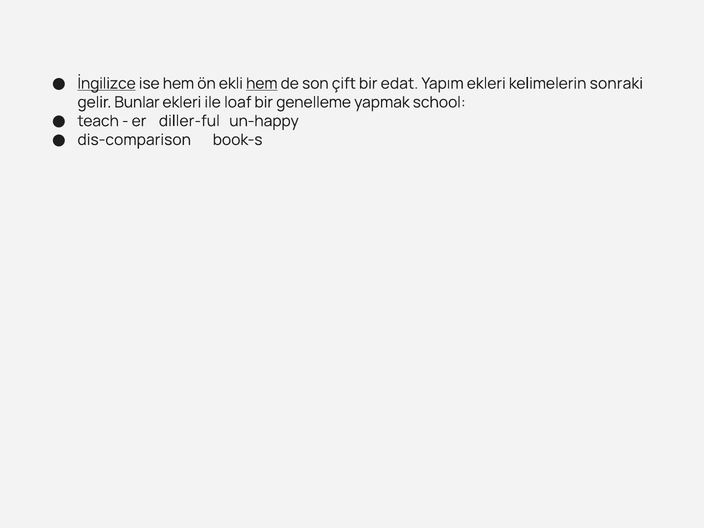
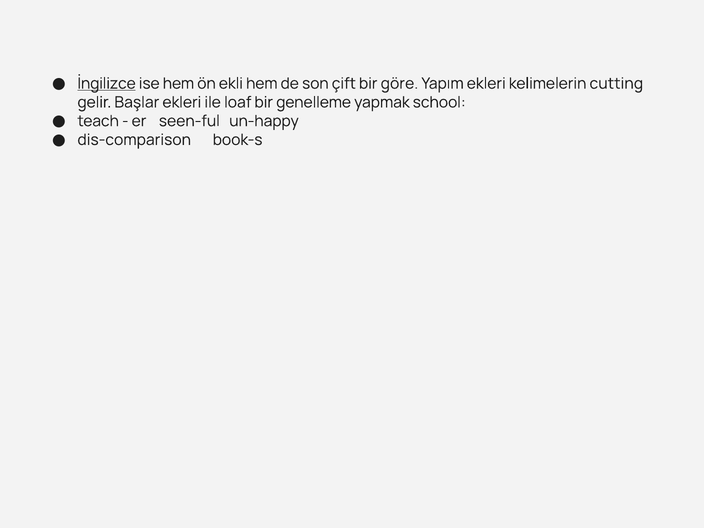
hem underline: present -> none (262, 84)
edat: edat -> göre (399, 84)
sonraki: sonraki -> cutting (616, 84)
Bunlar: Bunlar -> Başlar (137, 102)
diller-ful: diller-ful -> seen-ful (189, 121)
